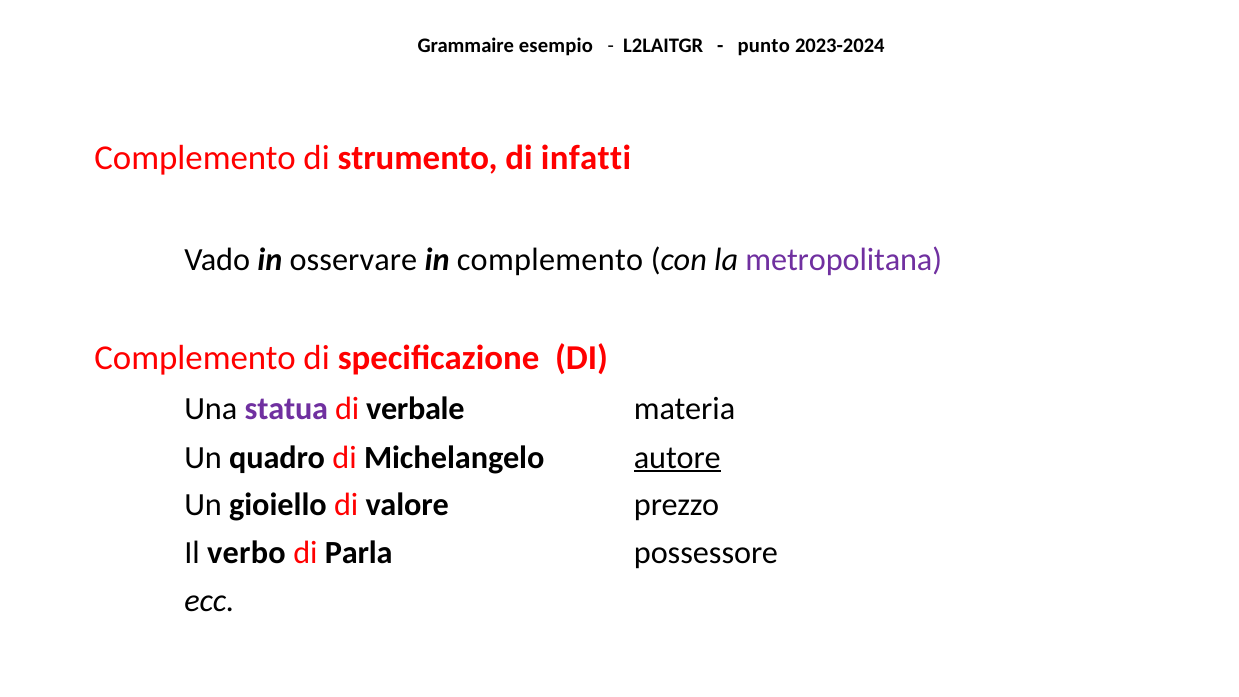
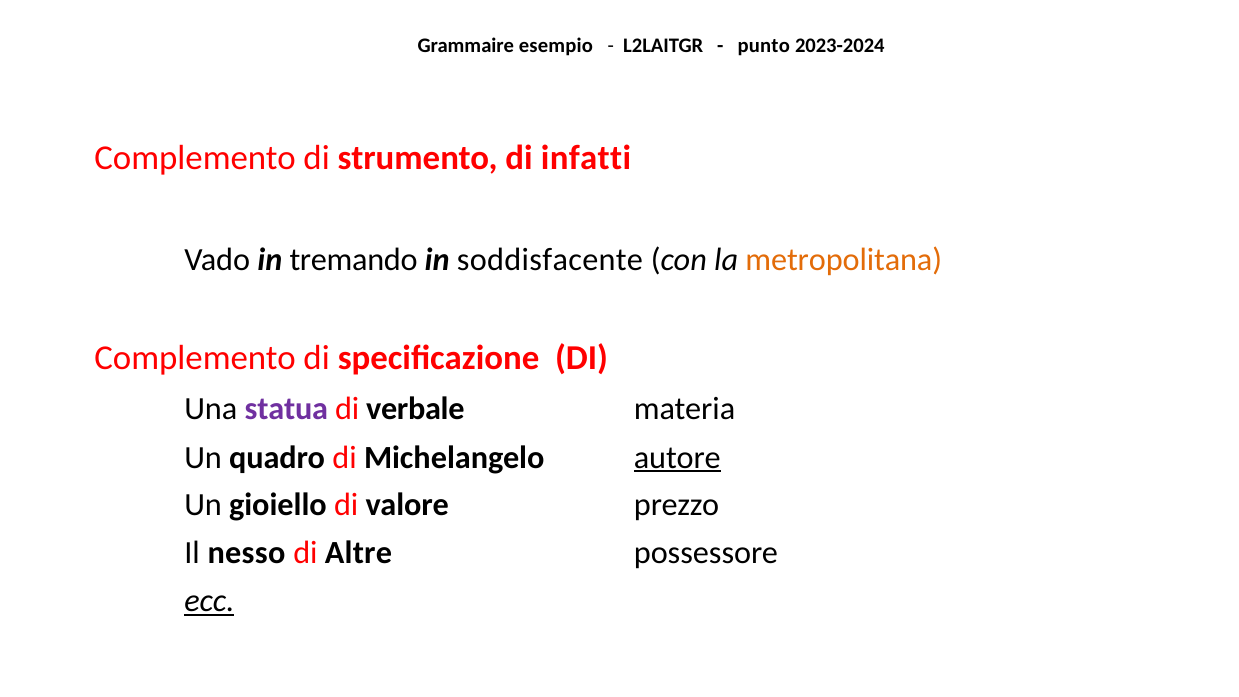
osservare: osservare -> tremando (354, 260)
in complemento: complemento -> soddisfacente (550, 260)
metropolitana colour: purple -> orange (844, 260)
verbo: verbo -> nesso (246, 553)
Parla: Parla -> Altre (359, 553)
ecc underline: none -> present (209, 601)
